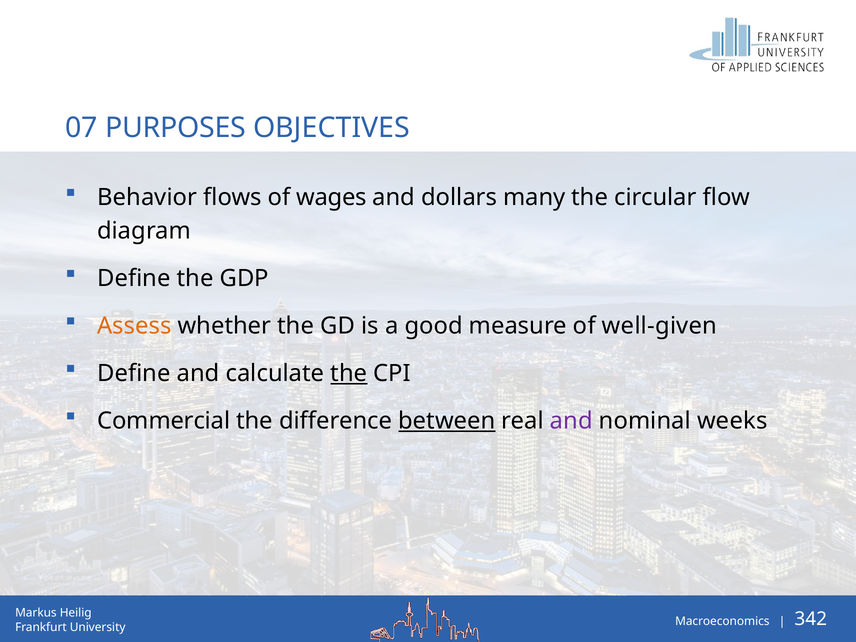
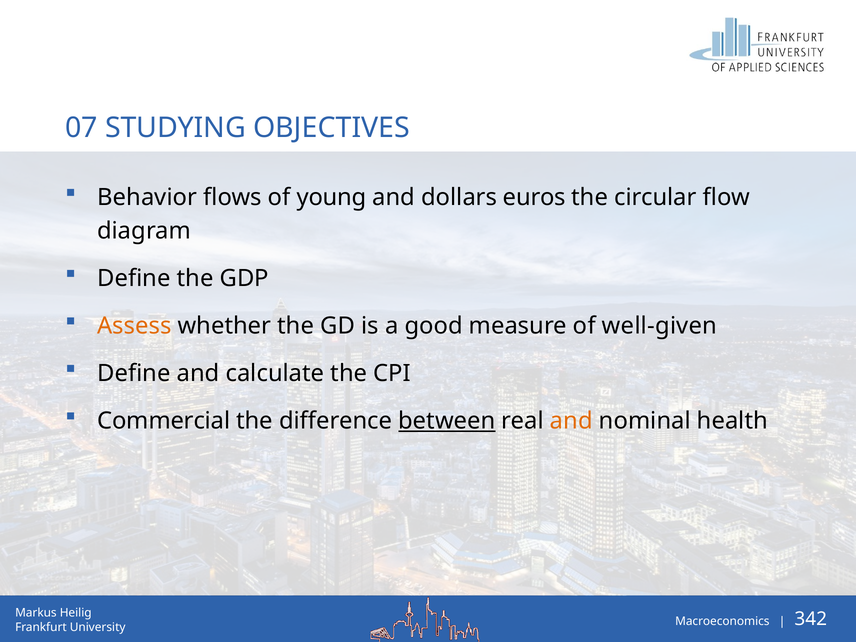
PURPOSES: PURPOSES -> STUDYING (175, 128)
wages: wages -> young (331, 197)
many: many -> euros (534, 197)
the underline: present -> none (349, 373)
and colour: purple -> orange (571, 421)
weeks: weeks -> health (732, 421)
